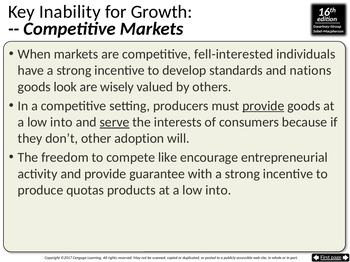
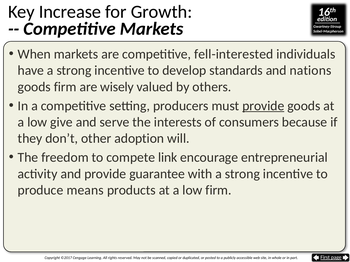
Inability: Inability -> Increase (70, 12)
goods look: look -> firm (65, 87)
into: into -> give (61, 122)
serve underline: present -> none (115, 122)
like: like -> link (168, 158)
quotas: quotas -> means (85, 190)
into: into -> firm (218, 190)
